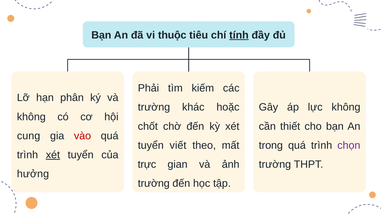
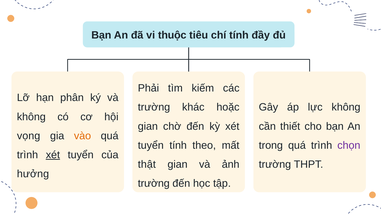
tính underline: present -> none (239, 35)
chốt: chốt -> gian (148, 126)
cung: cung -> vọng (29, 136)
vào colour: red -> orange (83, 136)
tuyển viết: viết -> tính (178, 146)
trực: trực -> thật (147, 165)
